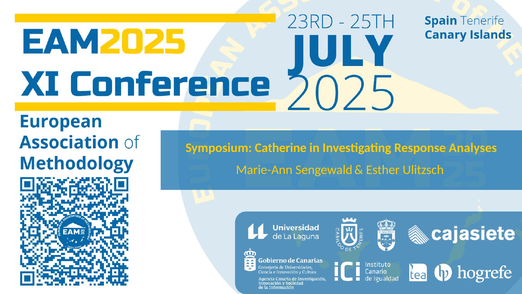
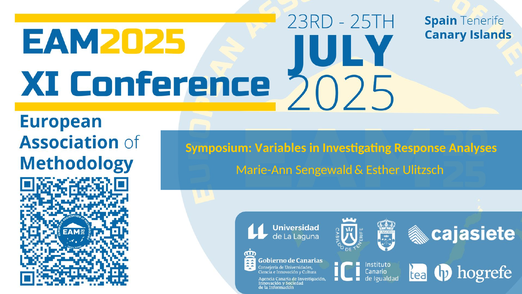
Catherine: Catherine -> Variables (281, 148)
